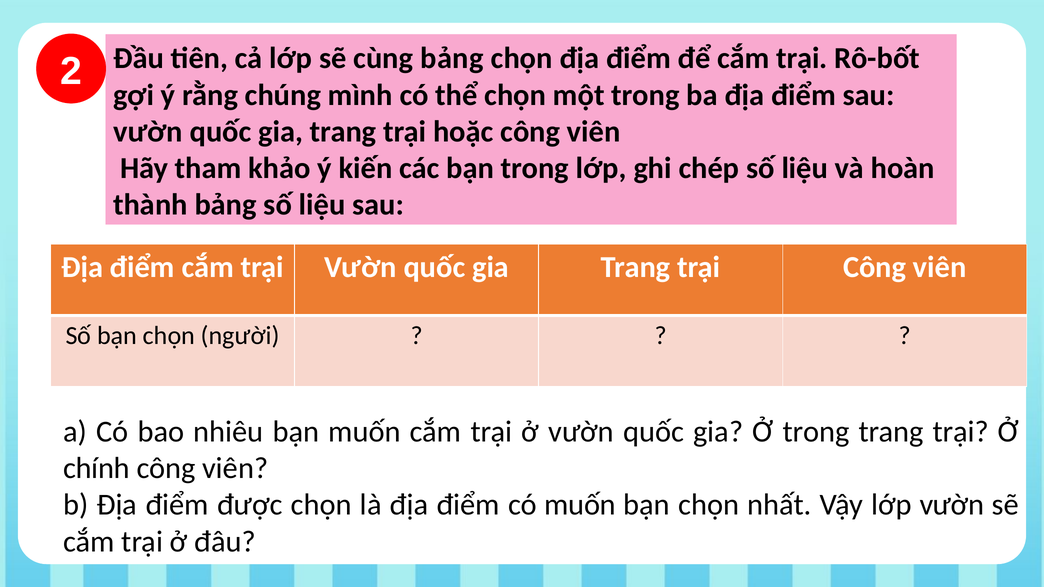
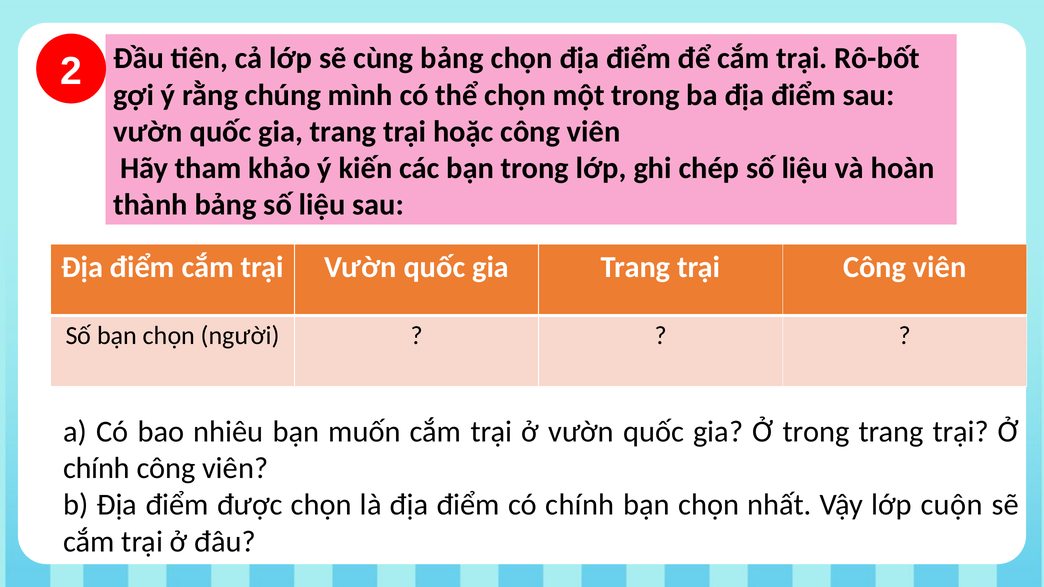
có muốn: muốn -> chính (580, 505)
lớp vườn: vườn -> cuộn (952, 505)
